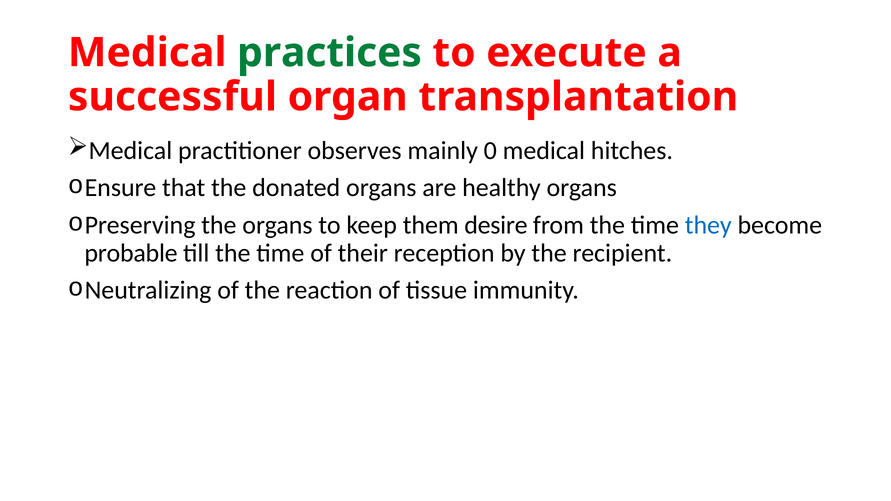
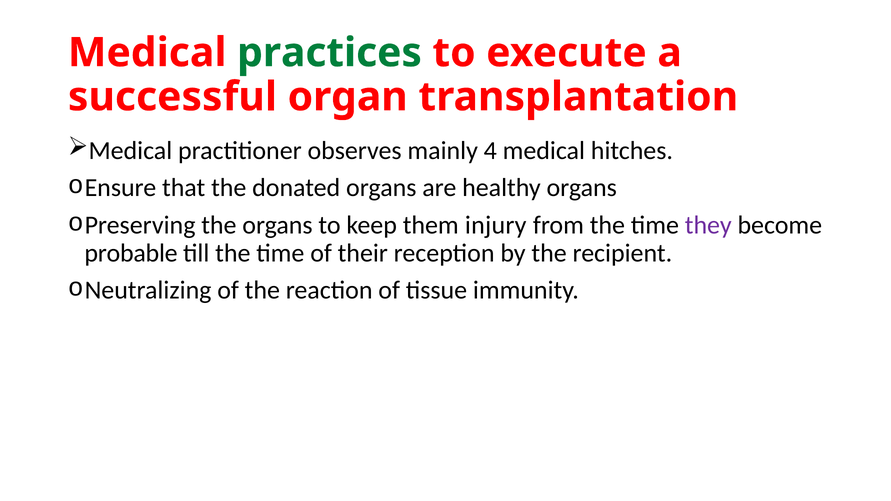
0: 0 -> 4 (490, 151)
desire: desire -> injury (496, 225)
they colour: blue -> purple (708, 225)
